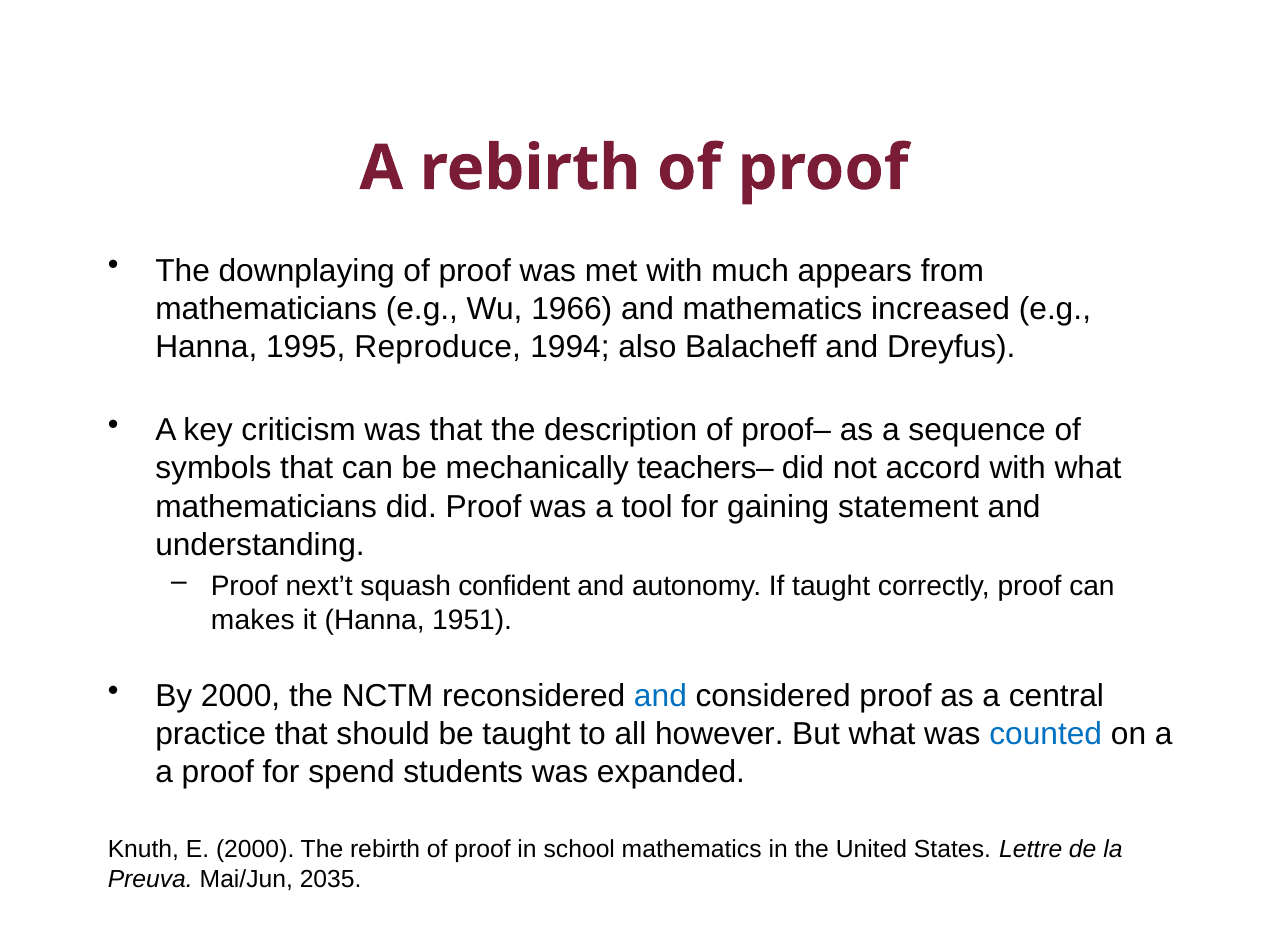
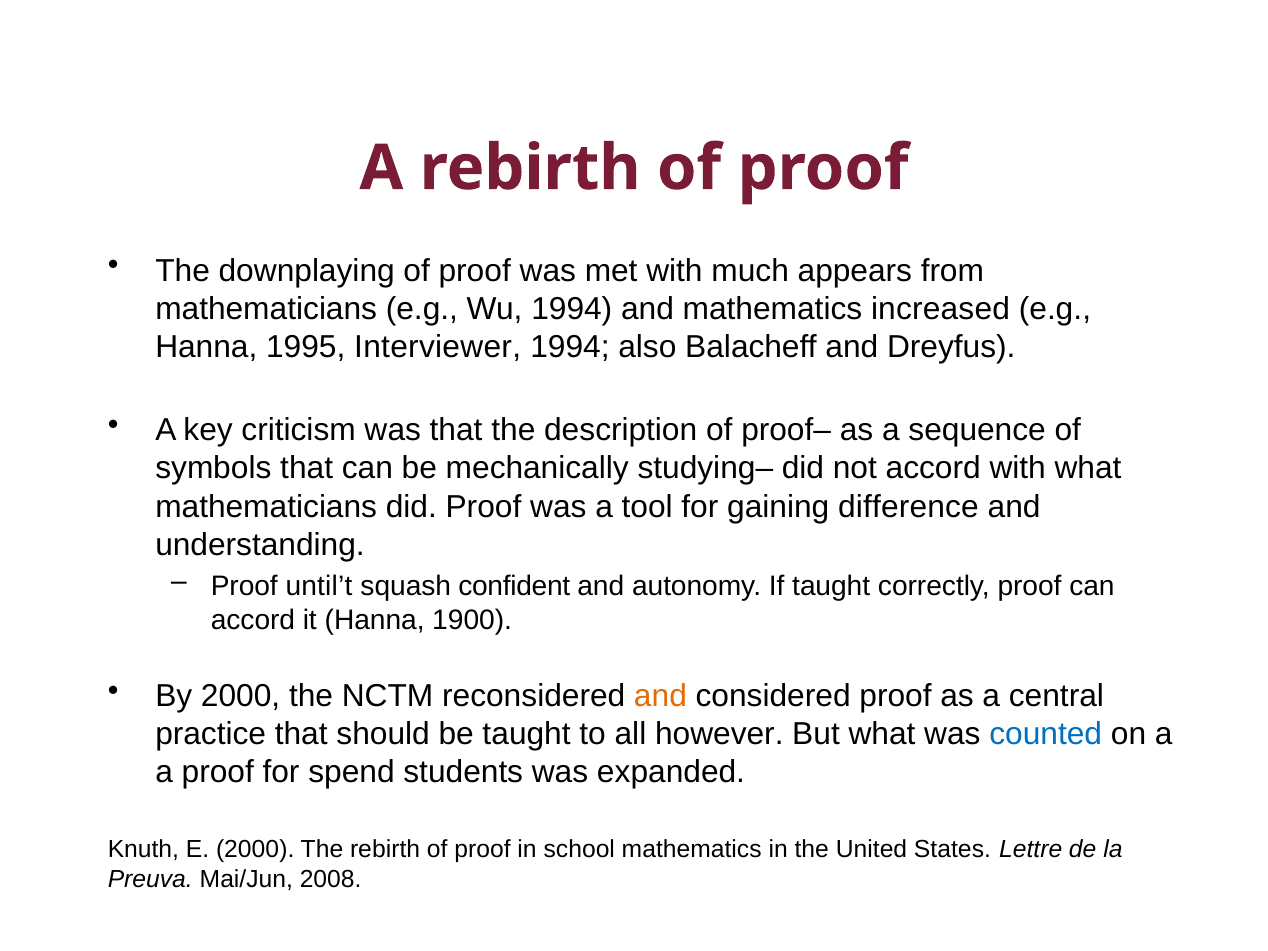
Wu 1966: 1966 -> 1994 (572, 309)
Reproduce: Reproduce -> Interviewer (438, 347)
teachers–: teachers– -> studying– (705, 469)
statement: statement -> difference (908, 507)
next’t: next’t -> until’t (319, 586)
makes: makes -> accord (253, 620)
1951: 1951 -> 1900 (472, 620)
and colour: blue -> orange (660, 696)
2035: 2035 -> 2008 (331, 879)
